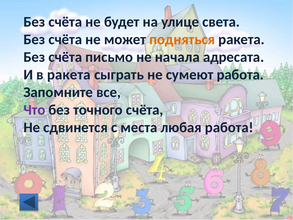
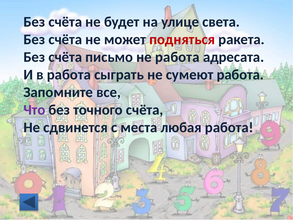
подняться colour: orange -> red (182, 39)
не начала: начала -> работа (177, 57)
в ракета: ракета -> работа (69, 75)
